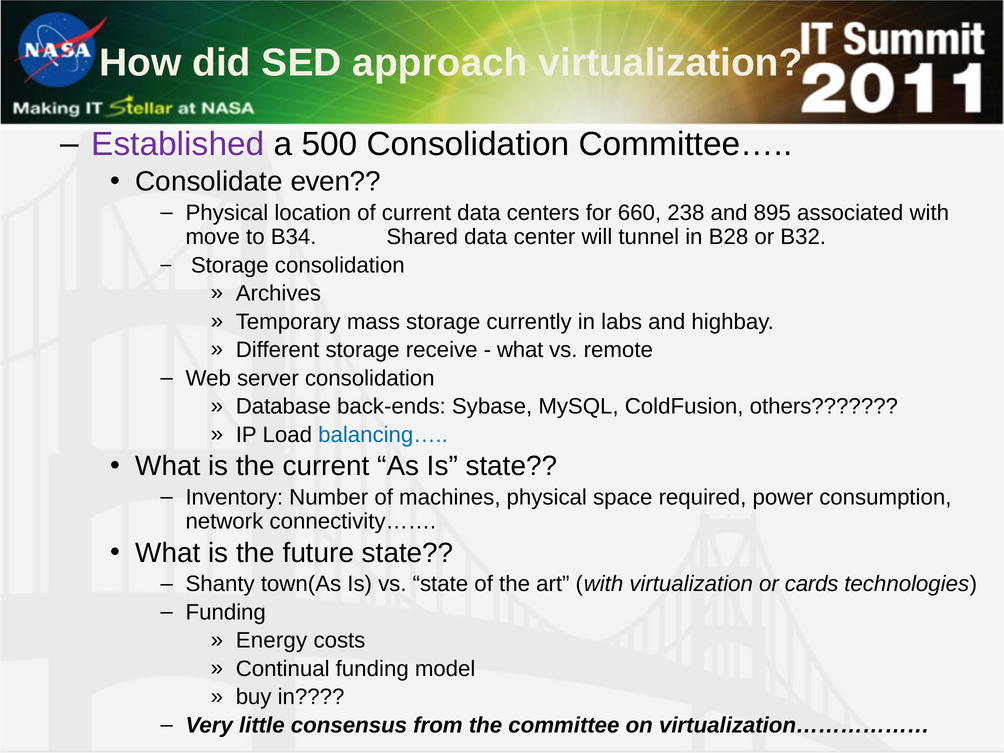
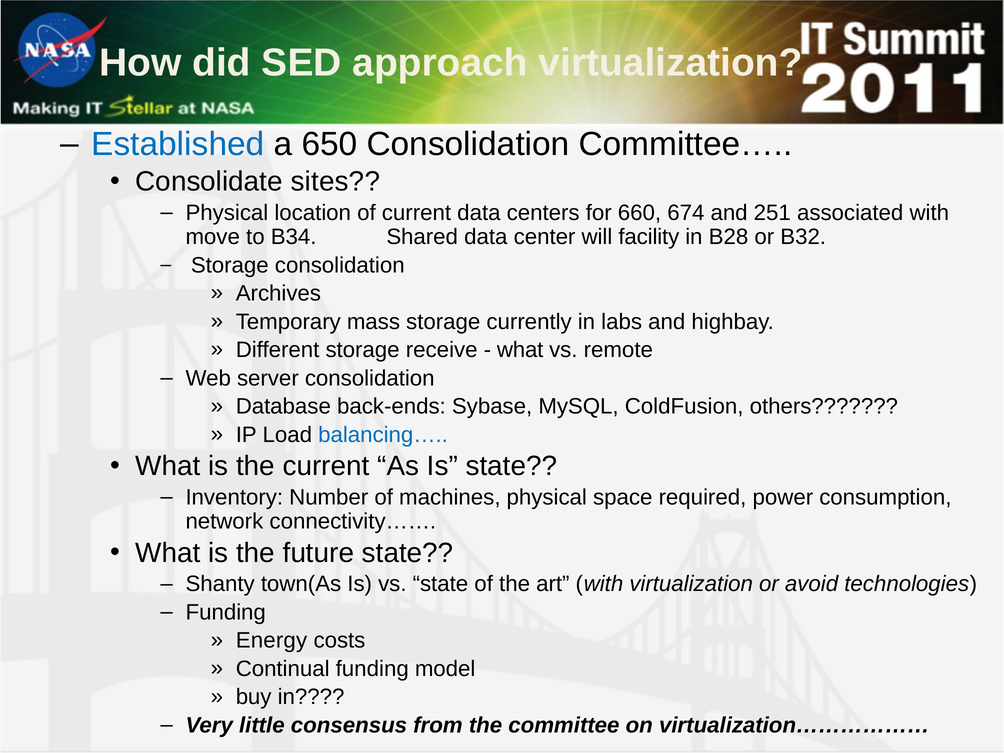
Established colour: purple -> blue (178, 144)
500: 500 -> 650 (329, 144)
even: even -> sites (335, 182)
238: 238 -> 674 (686, 213)
895: 895 -> 251 (772, 213)
tunnel: tunnel -> facility (649, 237)
cards: cards -> avoid (812, 584)
